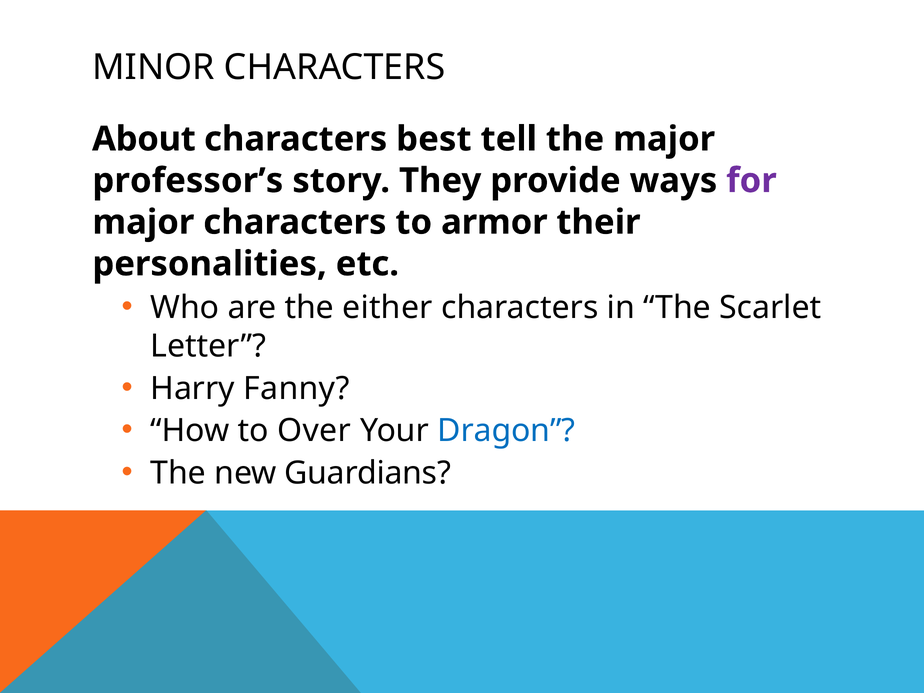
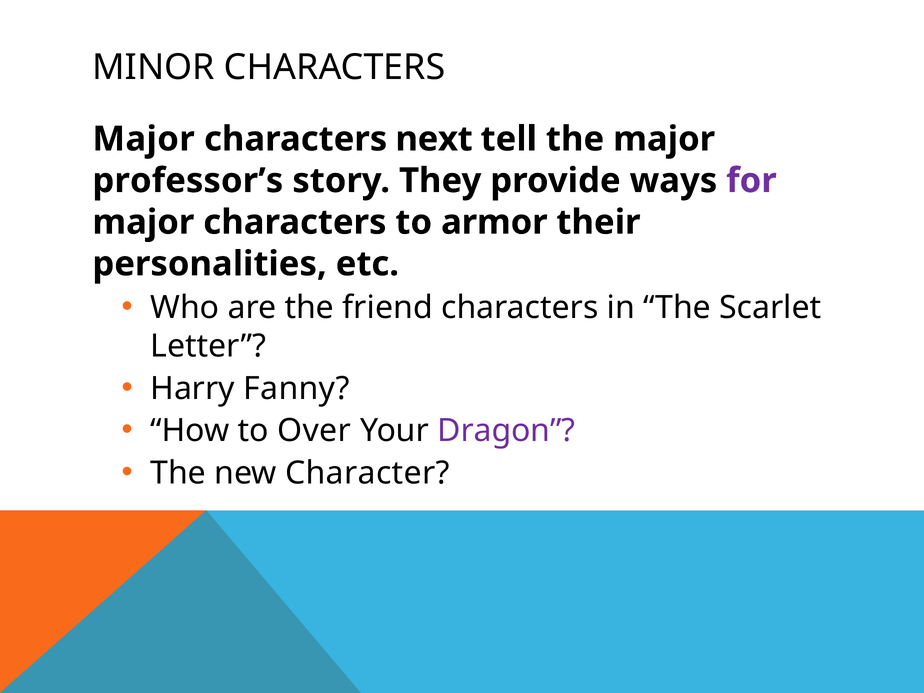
About: About -> Major (144, 139)
best: best -> next (434, 139)
either: either -> friend (388, 308)
Dragon colour: blue -> purple (506, 431)
Guardians: Guardians -> Character (367, 473)
